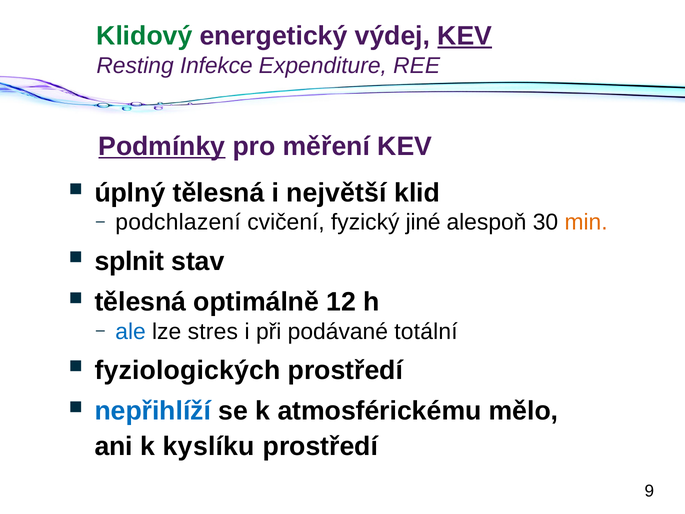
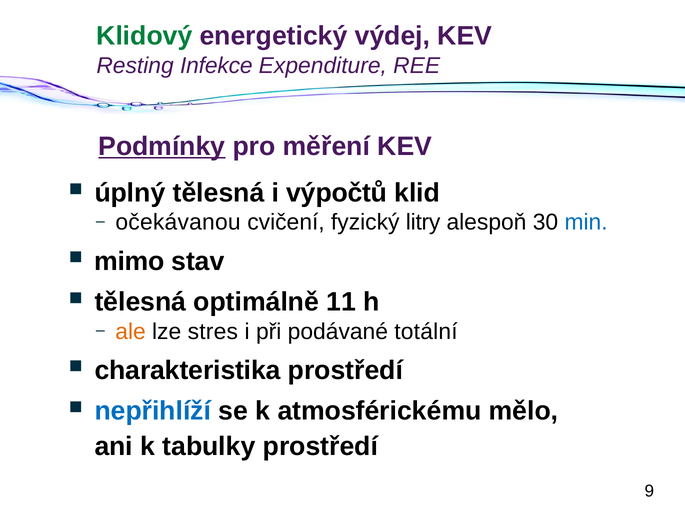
KEV underline: present -> none (465, 36)
největší: největší -> výpočtů (337, 193)
podchlazení: podchlazení -> očekávanou (178, 222)
jiné: jiné -> litry (423, 222)
min colour: orange -> blue (586, 222)
splnit: splnit -> mimo (129, 261)
12: 12 -> 11 (341, 302)
ale colour: blue -> orange (131, 331)
fyziologických: fyziologických -> charakteristika (188, 370)
kyslíku: kyslíku -> tabulky (209, 446)
